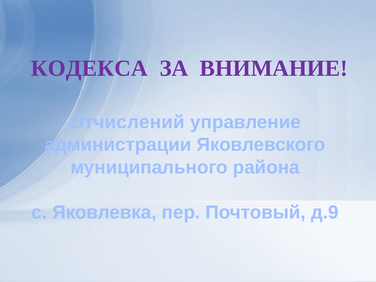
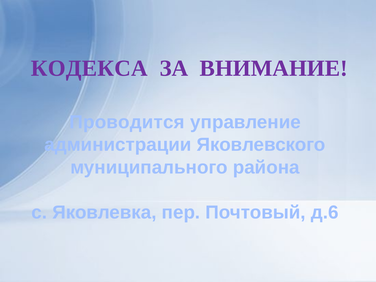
Отчислений: Отчислений -> Проводится (127, 122)
д.9: д.9 -> д.6 (325, 212)
